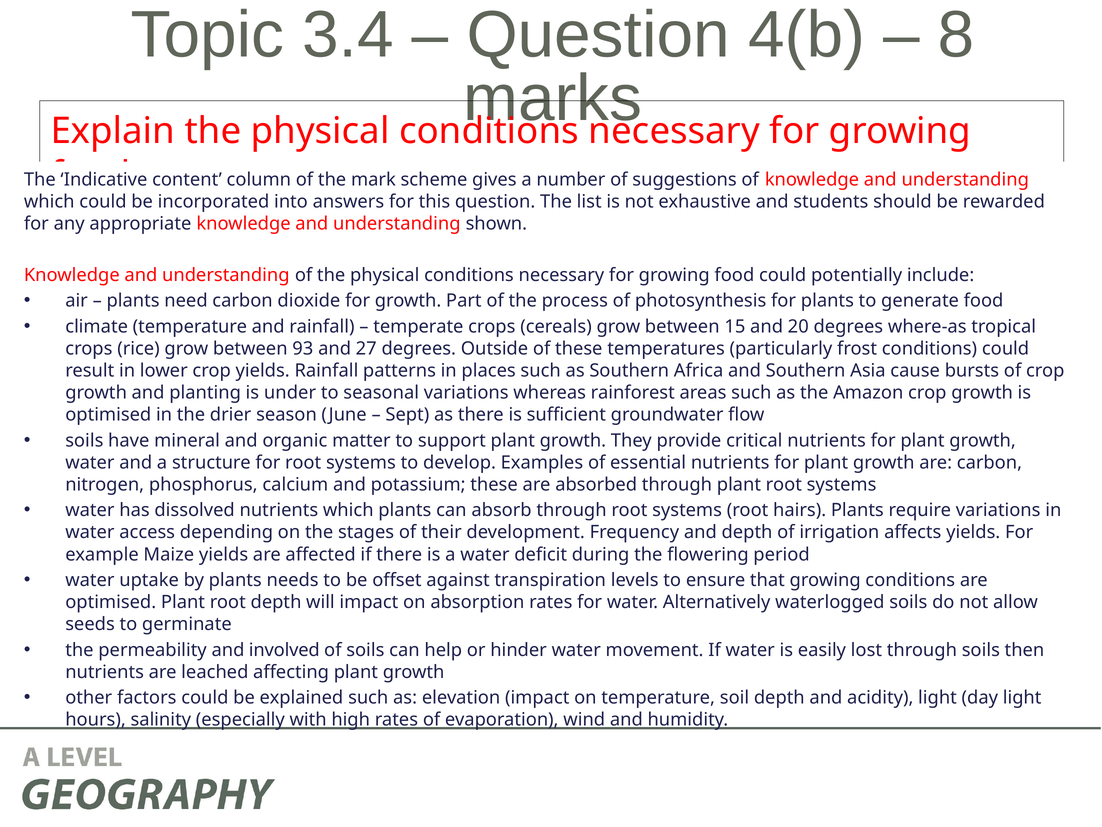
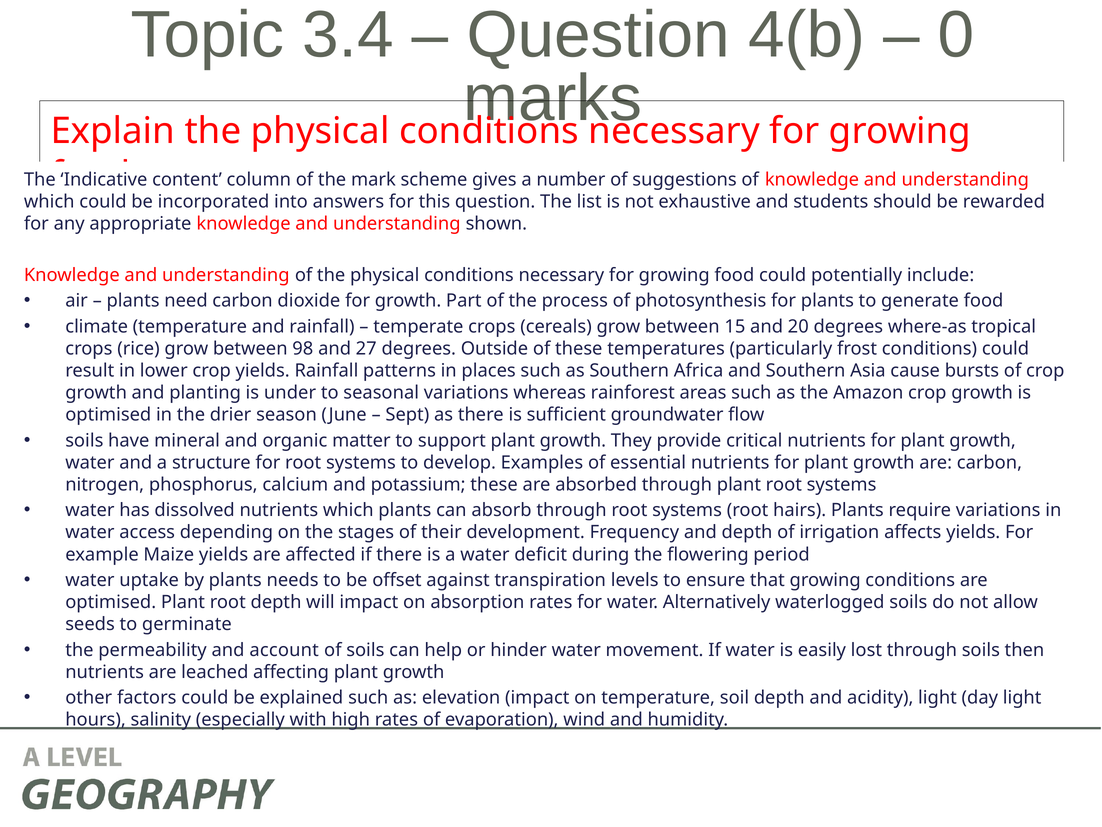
8: 8 -> 0 (956, 35)
93: 93 -> 98 (303, 348)
involved: involved -> account (284, 650)
